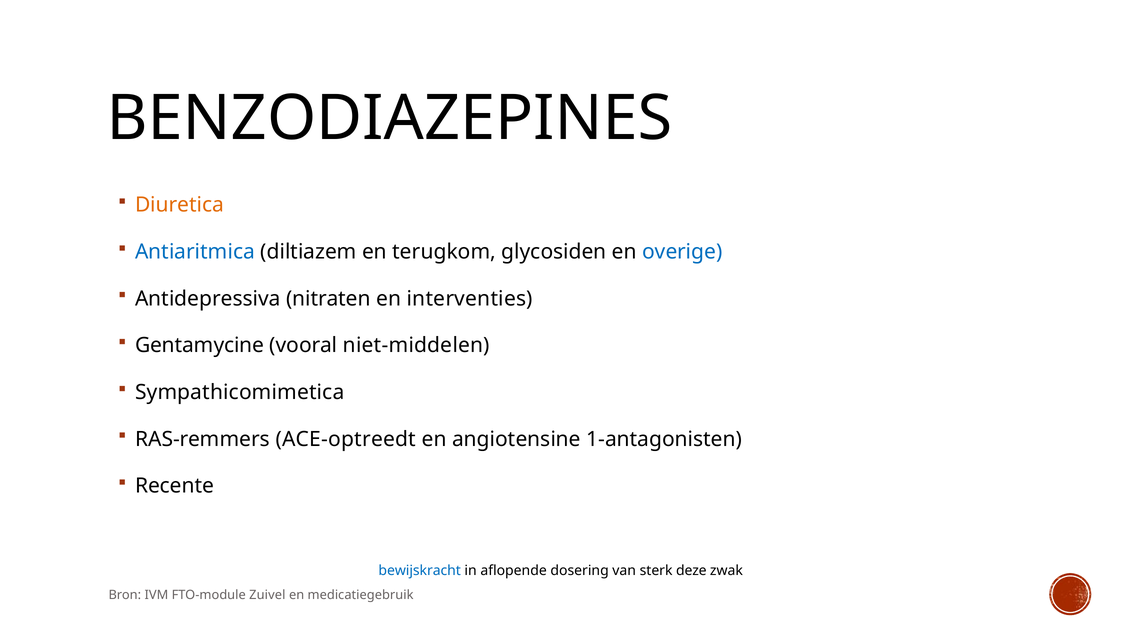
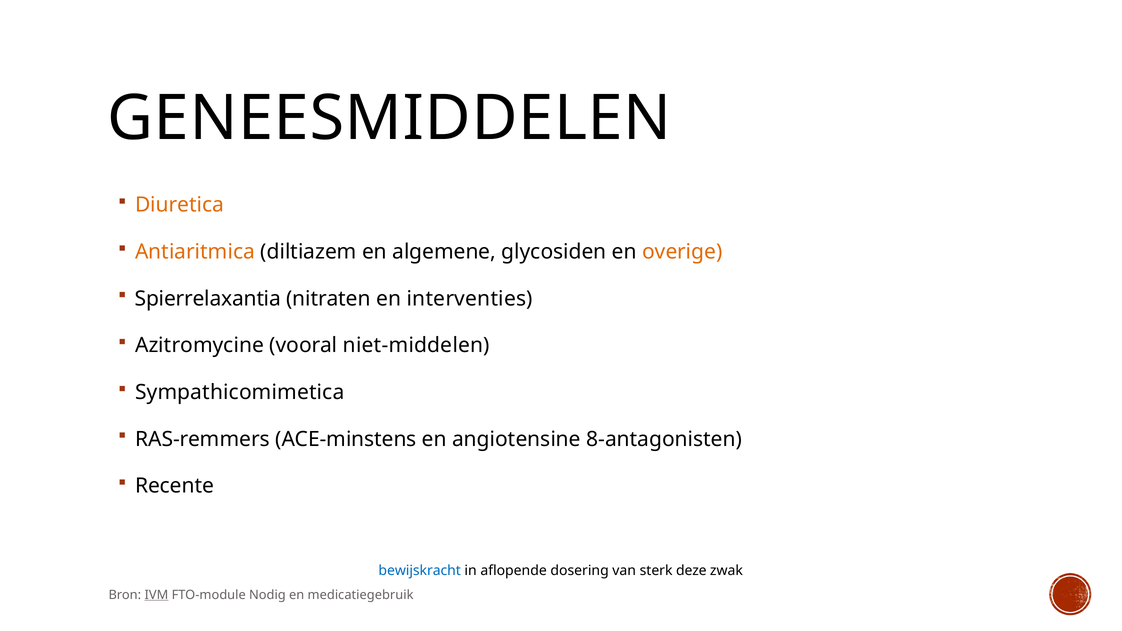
BENZODIAZEPINES: BENZODIAZEPINES -> GENEESMIDDELEN (389, 118)
Antiaritmica colour: blue -> orange (195, 252)
terugkom: terugkom -> algemene (444, 252)
overige colour: blue -> orange (682, 252)
Antidepressiva: Antidepressiva -> Spierrelaxantia (208, 299)
Gentamycine: Gentamycine -> Azitromycine (200, 346)
ACE-optreedt: ACE-optreedt -> ACE-minstens (346, 439)
1-antagonisten: 1-antagonisten -> 8-antagonisten (664, 439)
IVM underline: none -> present (156, 595)
Zuivel: Zuivel -> Nodig (267, 595)
